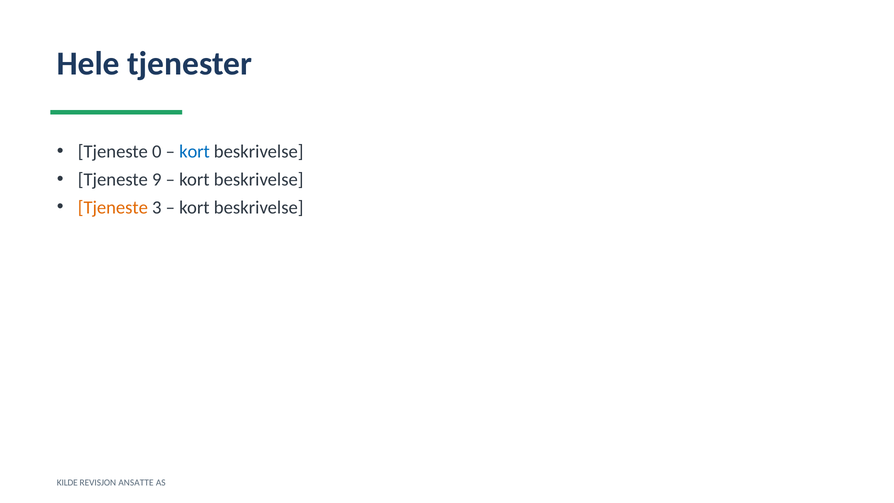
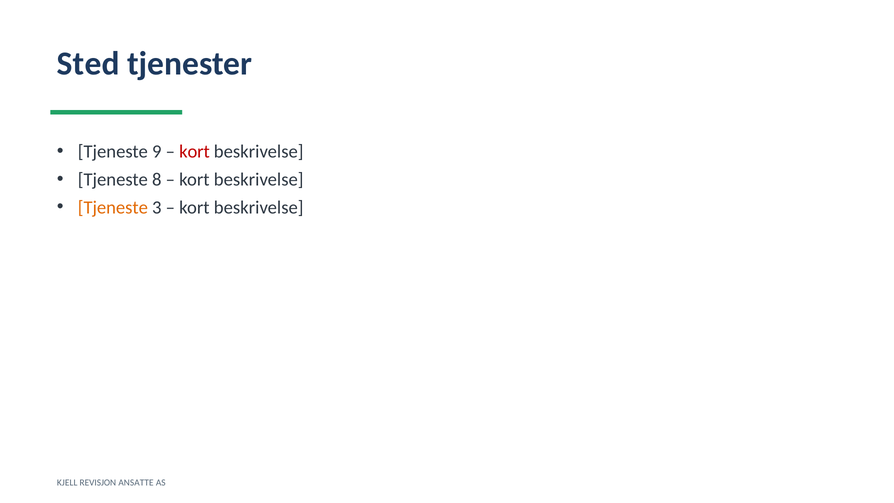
Hele: Hele -> Sted (88, 64)
0: 0 -> 9 (157, 151)
kort colour: blue -> red (194, 151)
9: 9 -> 8 (157, 179)
KILDE: KILDE -> KJELL (67, 483)
